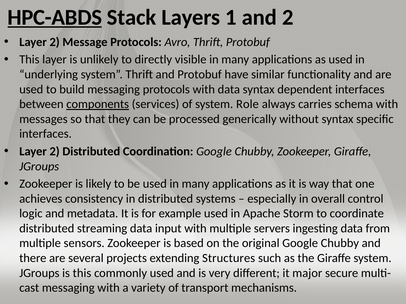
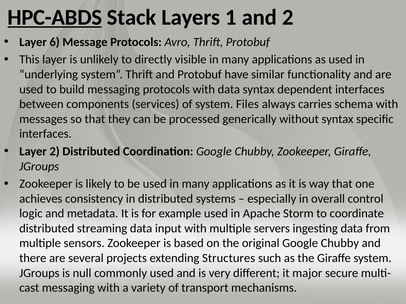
2: 2 -> 6 (55, 42)
components underline: present -> none (98, 104)
Role: Role -> Files (247, 104)
is this: this -> null (82, 273)
